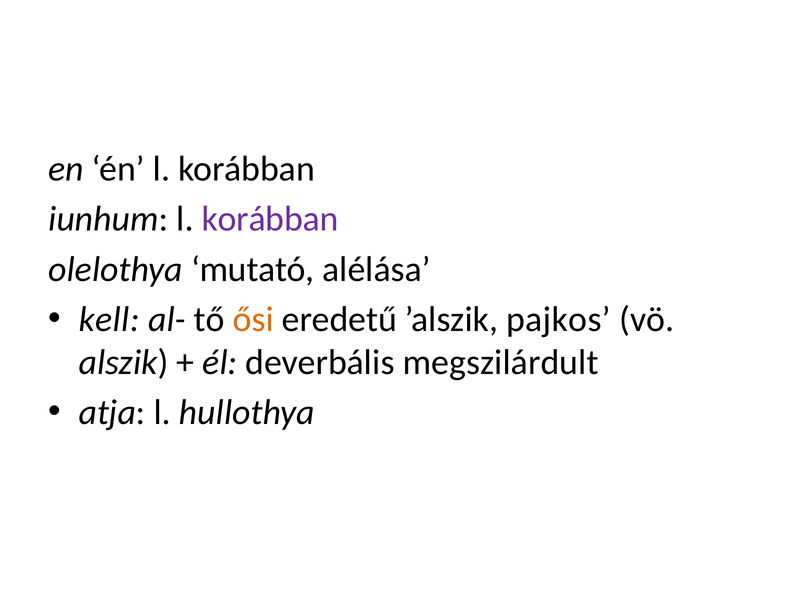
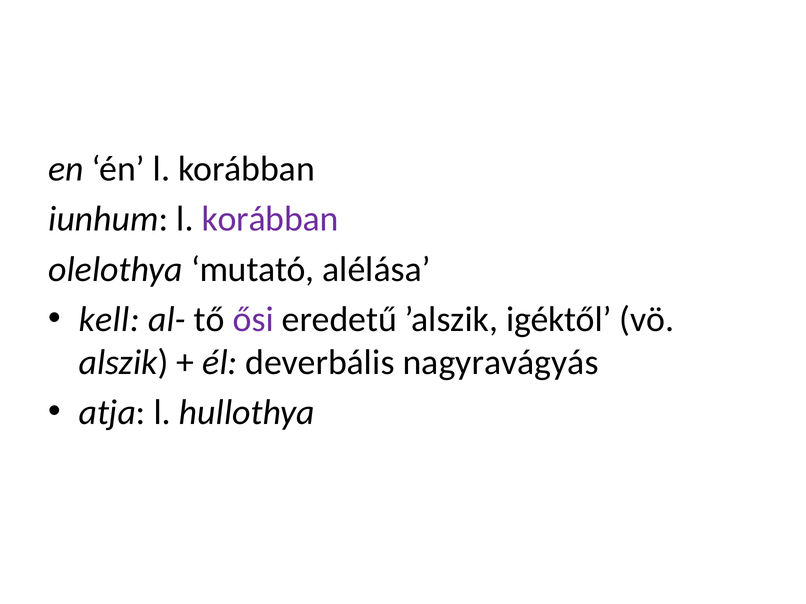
ősi colour: orange -> purple (253, 320)
pajkos: pajkos -> igéktől (559, 320)
megszilárdult: megszilárdult -> nagyravágyás (501, 363)
